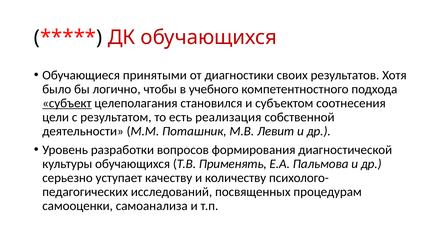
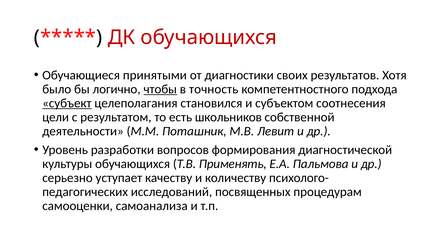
чтобы underline: none -> present (160, 89)
учебного: учебного -> точность (214, 89)
реализация: реализация -> школьников (228, 117)
